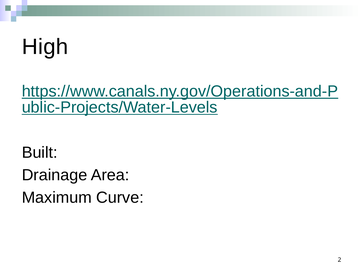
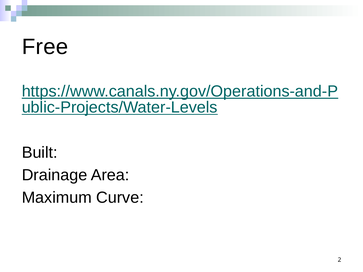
High: High -> Free (45, 47)
